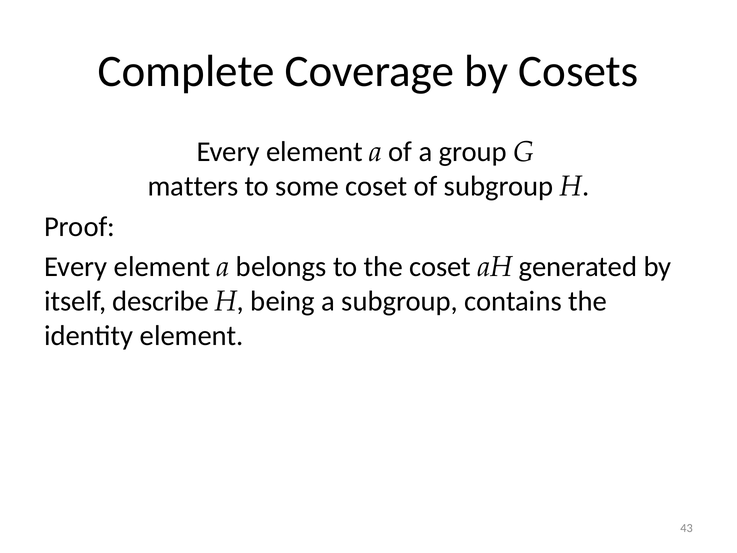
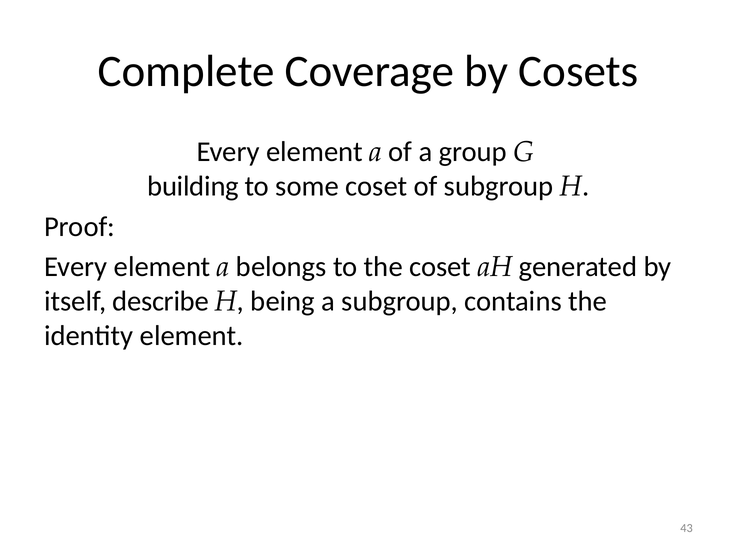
matters: matters -> building (193, 186)
